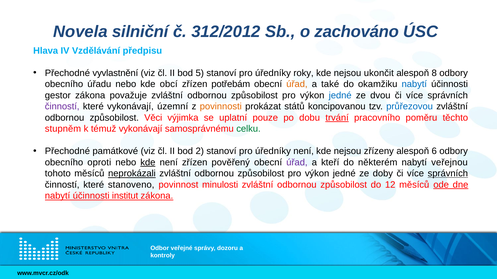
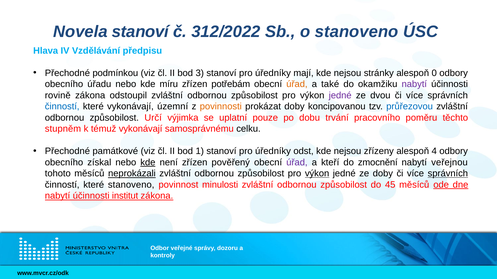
Novela silniční: silniční -> stanoví (140, 32)
312/2012: 312/2012 -> 312/2022 (226, 32)
o zachováno: zachováno -> stanoveno (357, 32)
vyvlastnění: vyvlastnění -> podmínkou (115, 73)
5: 5 -> 3 (200, 73)
roky: roky -> mají (304, 73)
ukončit: ukončit -> stránky (379, 73)
8: 8 -> 0 (434, 73)
obcí: obcí -> míru (169, 84)
nabytí colour: blue -> purple (414, 84)
gestor: gestor -> rovině (58, 96)
považuje: považuje -> odstoupil (128, 96)
jedné colour: blue -> purple (340, 96)
činností colour: purple -> blue (62, 107)
prokázat států: států -> doby (294, 107)
Věci: Věci -> Určí (153, 118)
trvání underline: present -> none (337, 118)
celku colour: green -> black (248, 129)
2: 2 -> 1 (200, 151)
úředníky není: není -> odst (304, 151)
6: 6 -> 4 (434, 151)
oproti: oproti -> získal (99, 163)
některém: některém -> zmocnění (378, 163)
výkon underline: none -> present (317, 174)
12: 12 -> 45 (390, 185)
